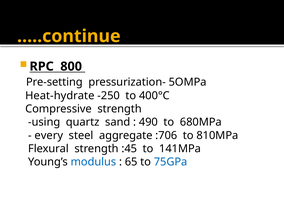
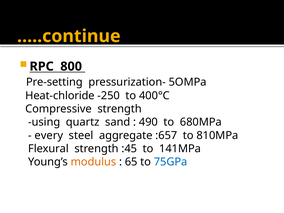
Heat-hydrate: Heat-hydrate -> Heat-chloride (60, 96)
:706: :706 -> :657 (166, 135)
modulus colour: blue -> orange (93, 162)
